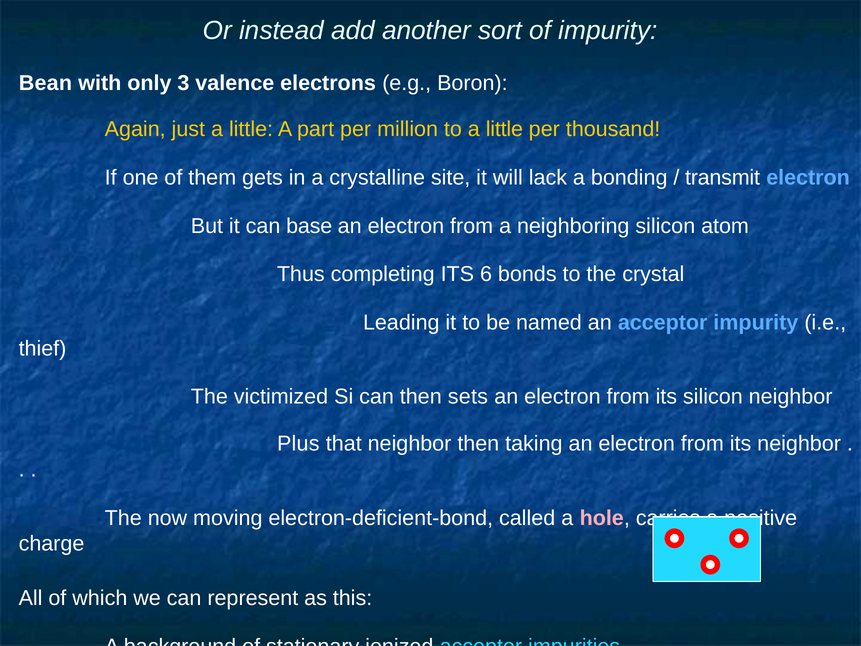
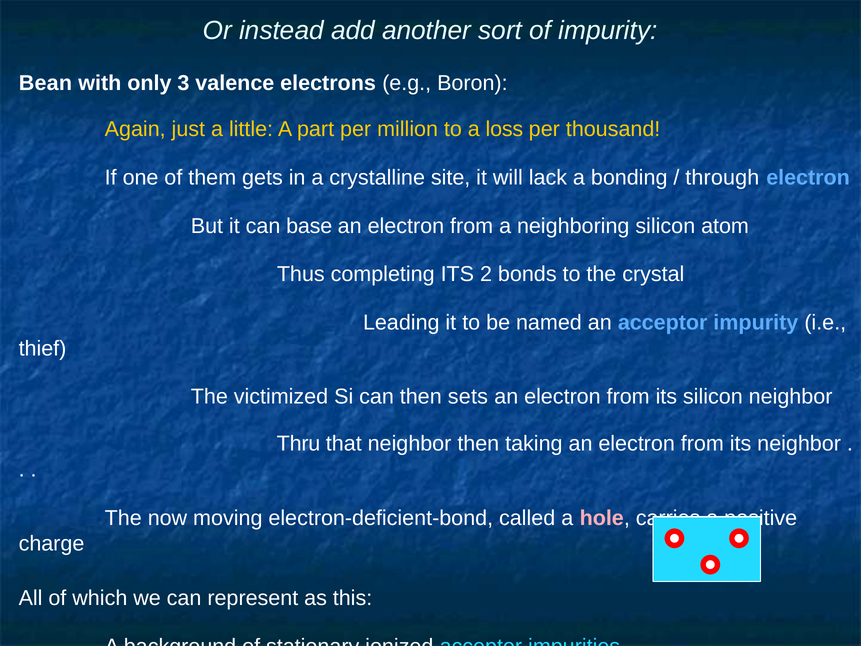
to a little: little -> loss (504, 129)
transmit: transmit -> through (722, 178)
6: 6 -> 2 (486, 274)
Plus: Plus -> Thru (299, 444)
